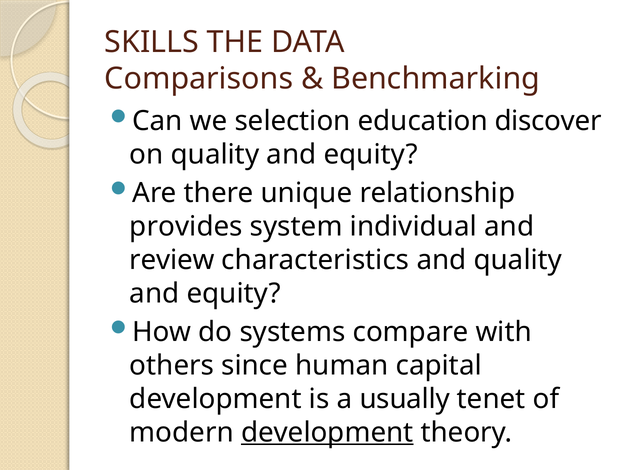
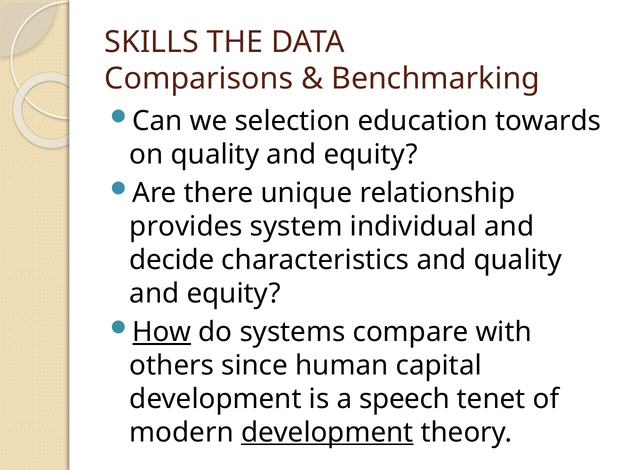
discover: discover -> towards (548, 121)
review: review -> decide (172, 260)
How underline: none -> present (162, 332)
usually: usually -> speech (405, 398)
